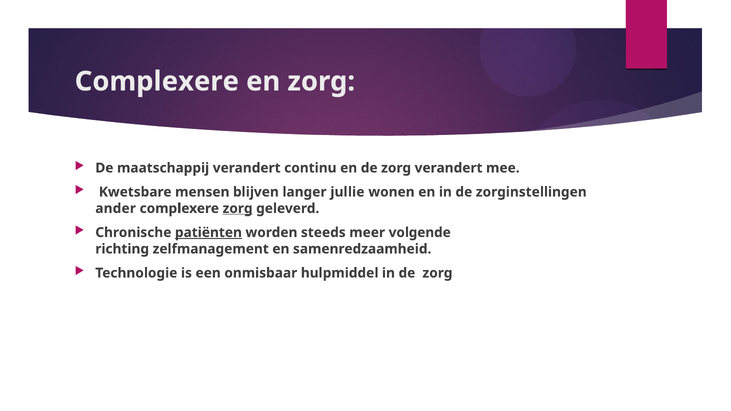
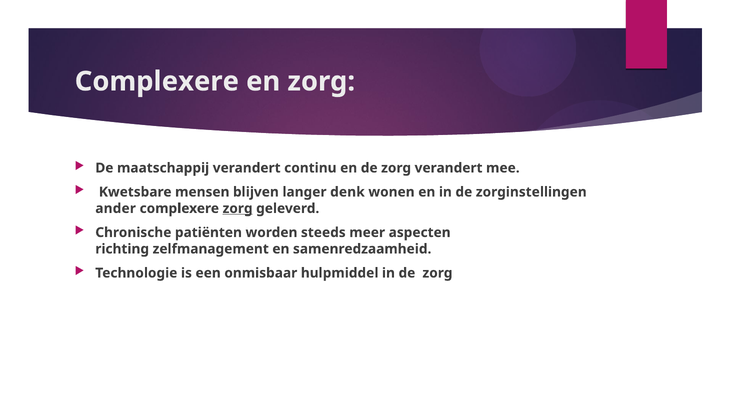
jullie: jullie -> denk (347, 192)
patiënten underline: present -> none (208, 233)
volgende: volgende -> aspecten (420, 233)
